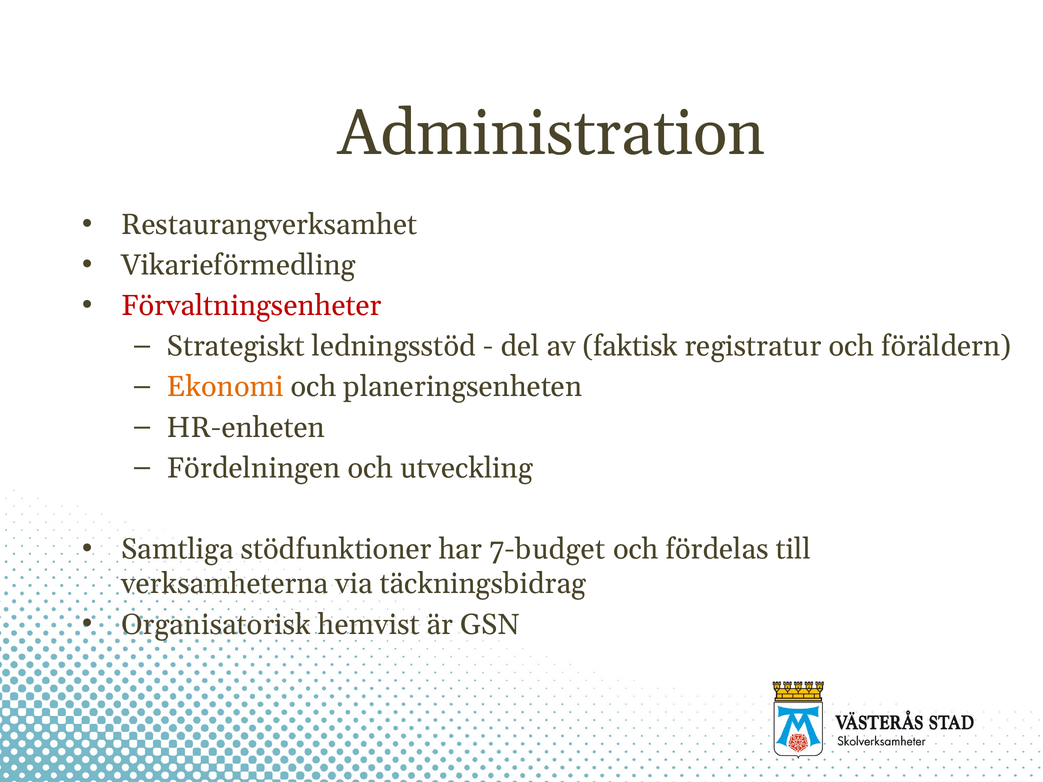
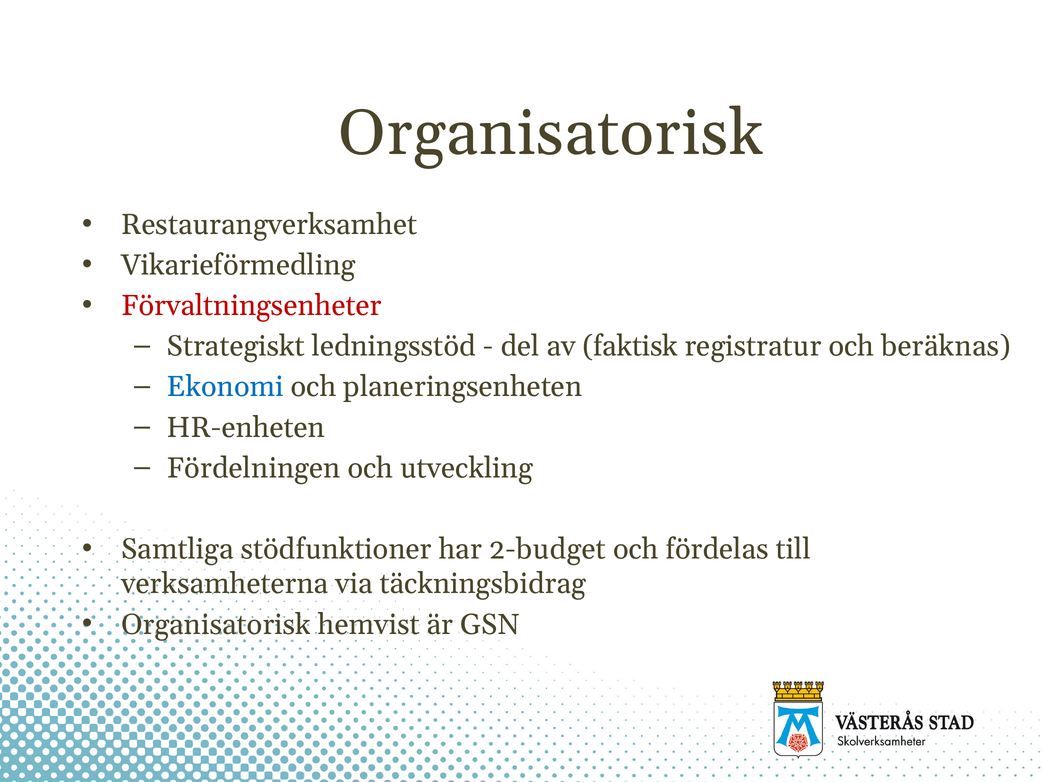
Administration: Administration -> Organisatorisk (551, 133)
föräldern: föräldern -> beräknas (946, 346)
Ekonomi colour: orange -> blue (225, 387)
7-budget: 7-budget -> 2-budget (547, 549)
